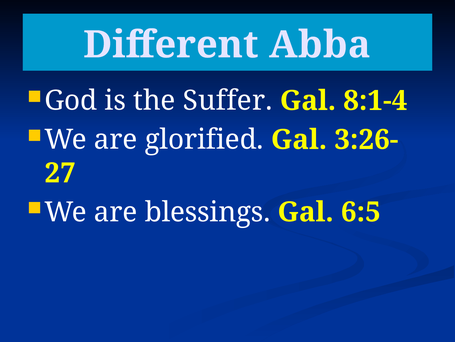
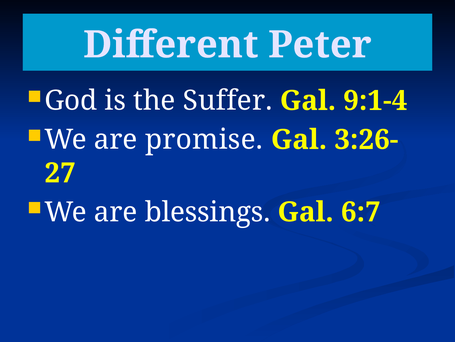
Abba: Abba -> Peter (320, 45)
8:1-4: 8:1-4 -> 9:1-4 (375, 101)
glorified: glorified -> promise (204, 139)
6:5: 6:5 -> 6:7 (361, 212)
